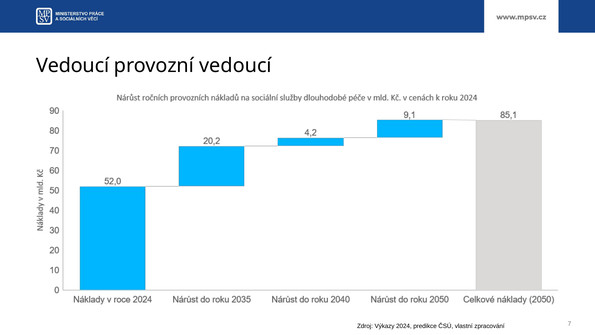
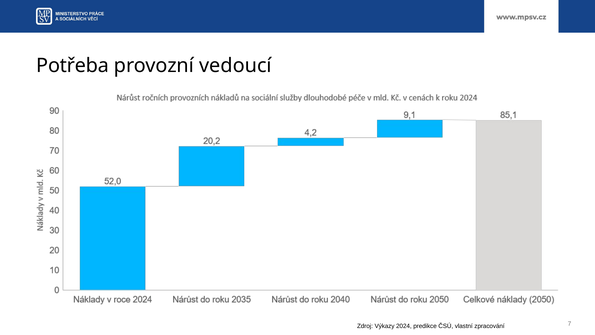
Vedoucí: Vedoucí -> Potřeba (73, 66)
